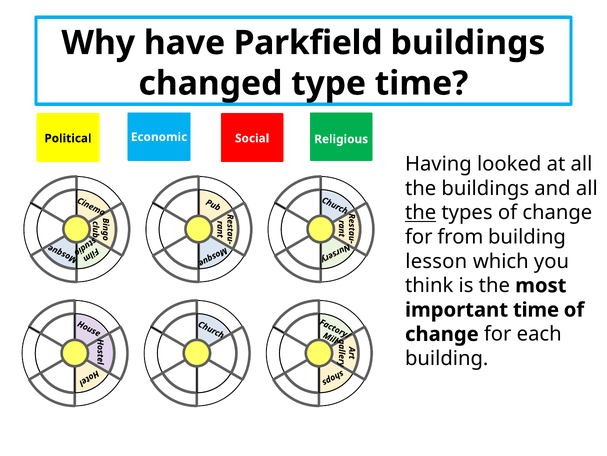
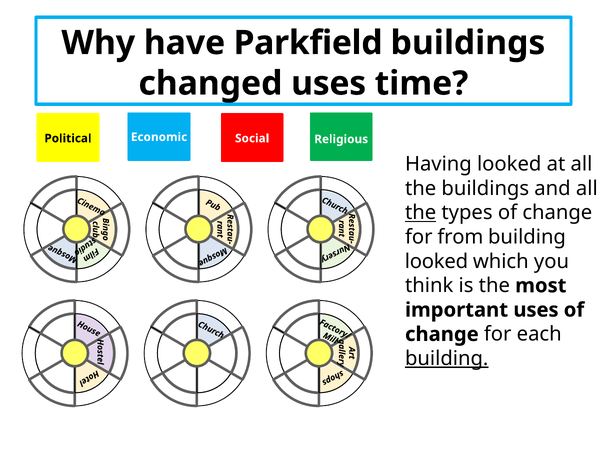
changed type: type -> uses (329, 83)
lesson: lesson -> looked (436, 261)
important time: time -> uses (536, 309)
building underline: none -> present (447, 358)
